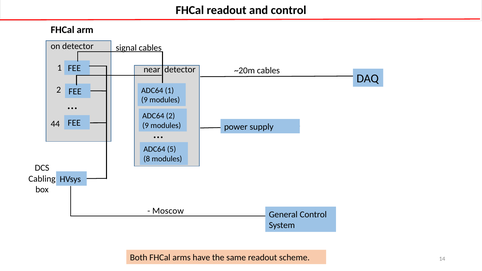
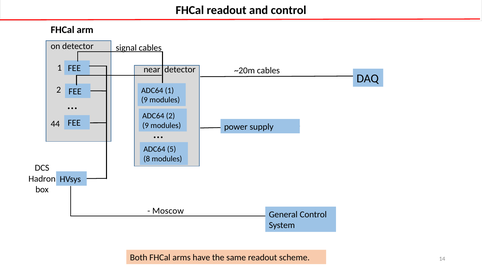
Cabling: Cabling -> Hadron (42, 179)
